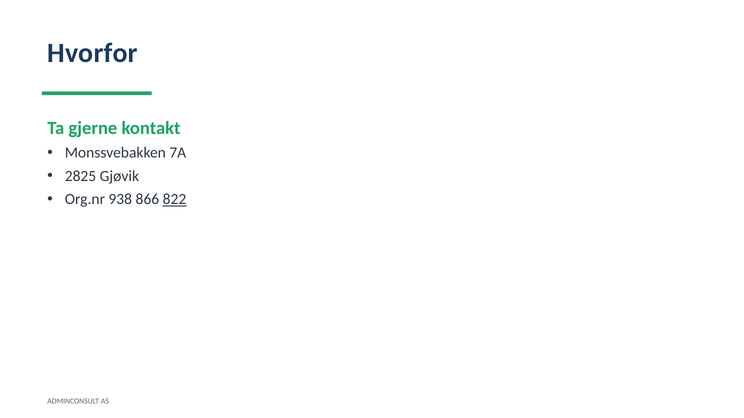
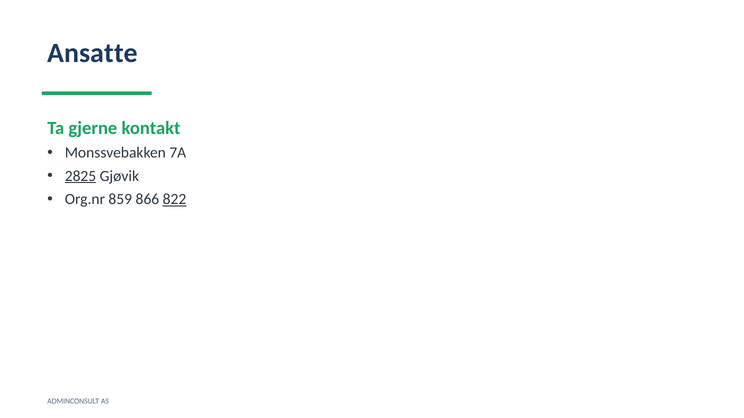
Hvorfor: Hvorfor -> Ansatte (93, 53)
2825 underline: none -> present (80, 176)
938: 938 -> 859 (120, 200)
